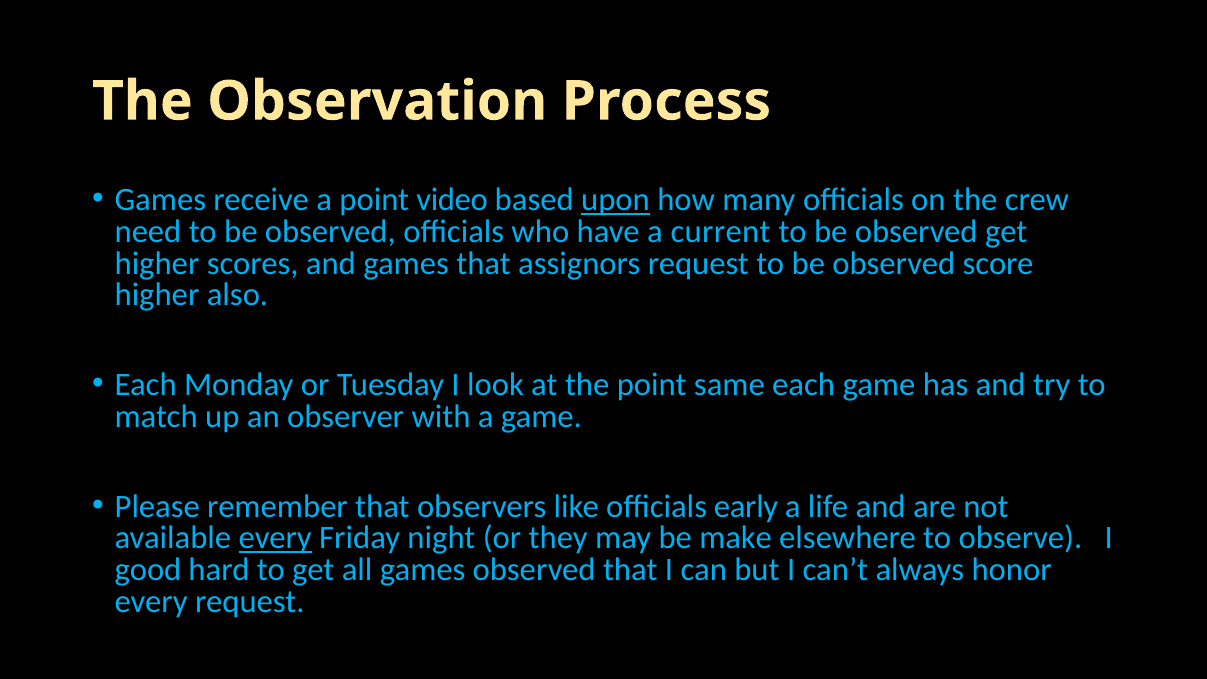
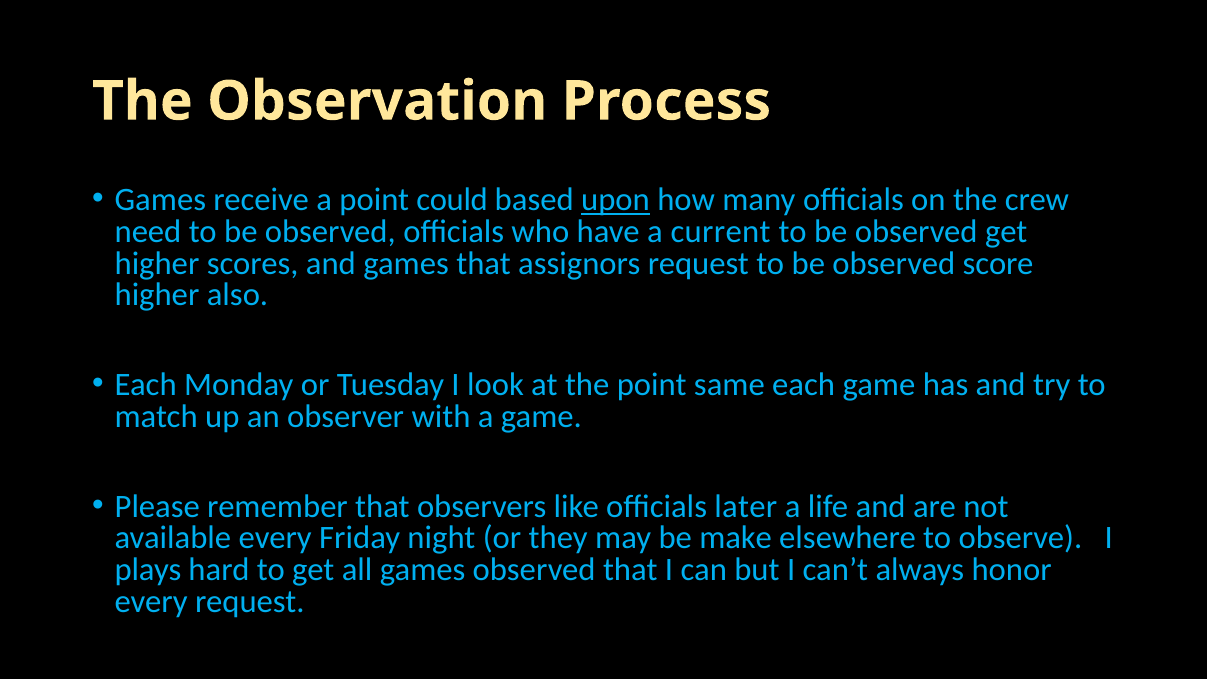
video: video -> could (452, 200)
early: early -> later (746, 506)
every underline: present -> none (275, 538)
good: good -> plays (148, 570)
